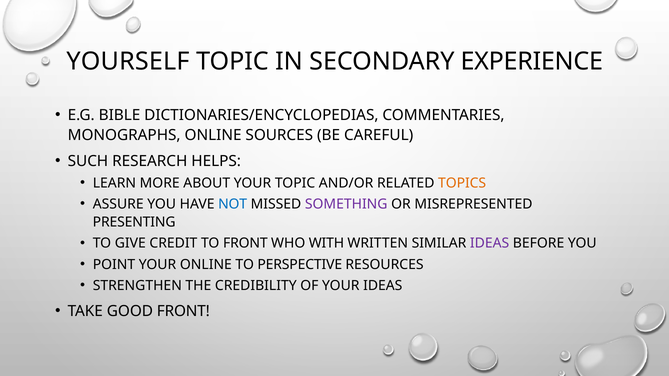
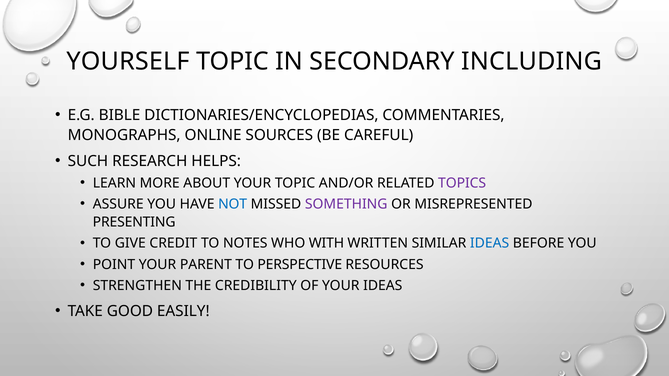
EXPERIENCE: EXPERIENCE -> INCLUDING (532, 62)
TOPICS colour: orange -> purple (462, 183)
TO FRONT: FRONT -> NOTES (245, 244)
IDEAS colour: purple -> blue (490, 244)
YOUR ONLINE: ONLINE -> PARENT (206, 265)
GOOD FRONT: FRONT -> EASILY (183, 311)
